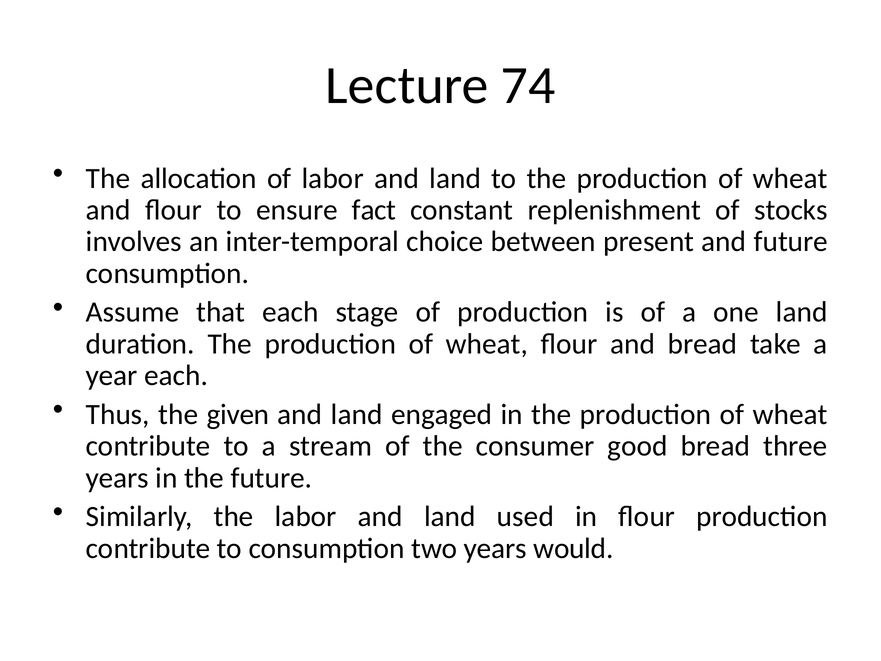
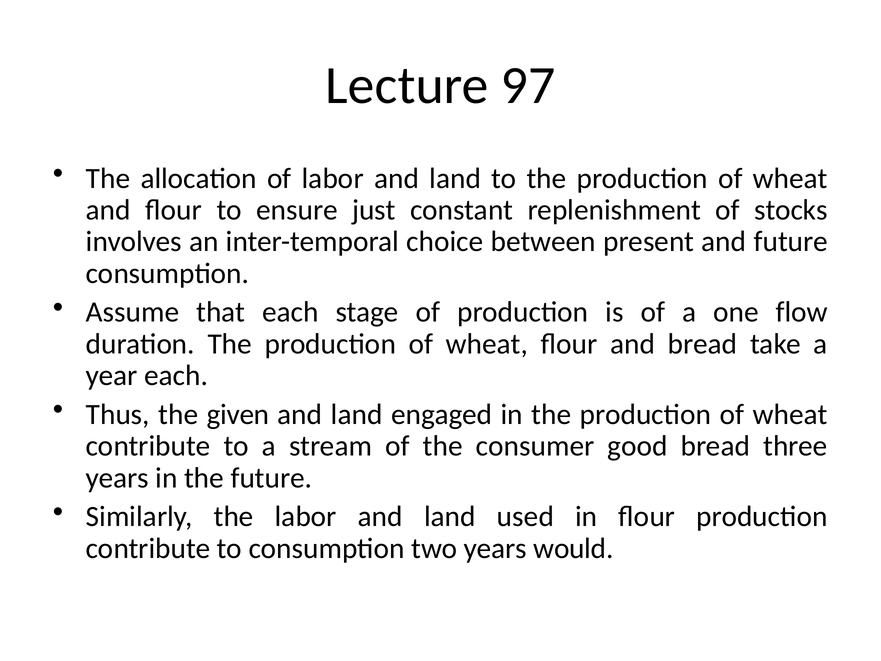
74: 74 -> 97 (528, 85)
fact: fact -> just (374, 210)
one land: land -> flow (802, 312)
